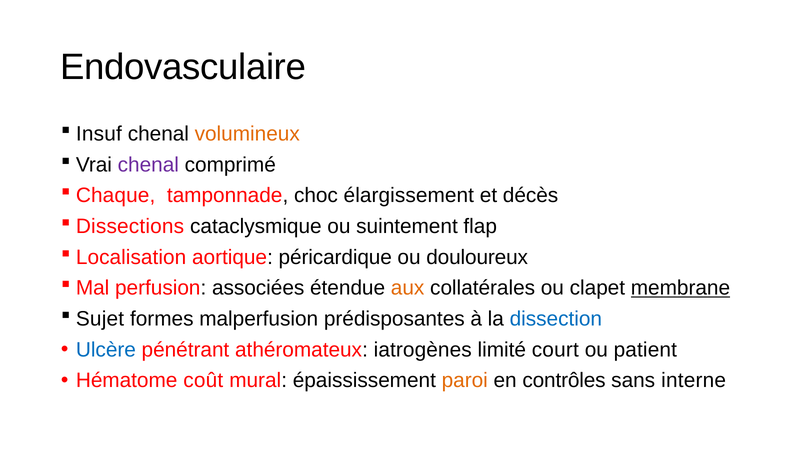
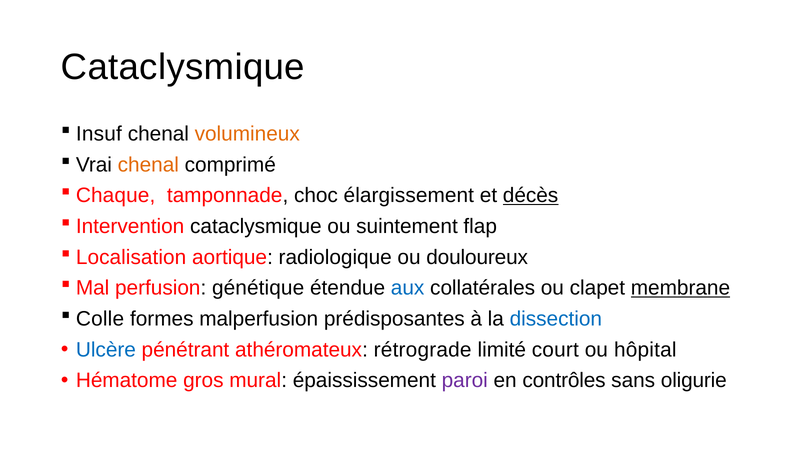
Endovasculaire: Endovasculaire -> Cataclysmique (183, 67)
chenal colour: purple -> orange (148, 165)
décès underline: none -> present (531, 195)
Dissections: Dissections -> Intervention (130, 226)
péricardique: péricardique -> radiologique (335, 257)
associées: associées -> génétique (258, 288)
aux colour: orange -> blue (408, 288)
Sujet: Sujet -> Colle (100, 318)
iatrogènes: iatrogènes -> rétrograde (423, 349)
patient: patient -> hôpital (645, 349)
coût: coût -> gros (203, 380)
paroi colour: orange -> purple (465, 380)
interne: interne -> oligurie (694, 380)
